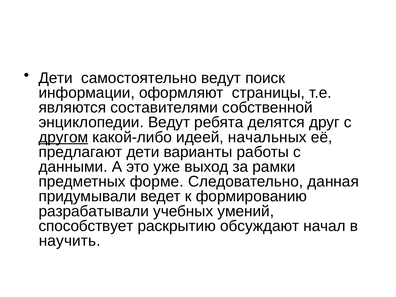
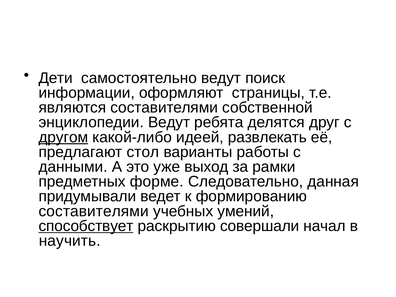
начальных: начальных -> развлекать (267, 137)
предлагают дети: дети -> стол (143, 152)
разрабатывали: разрабатывали -> составителями (94, 211)
способствует underline: none -> present (86, 226)
обсуждают: обсуждают -> совершали (260, 226)
